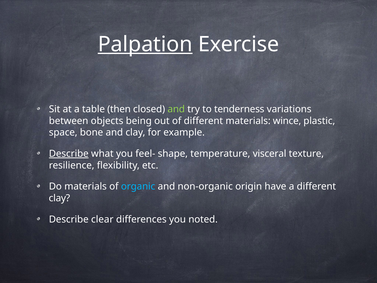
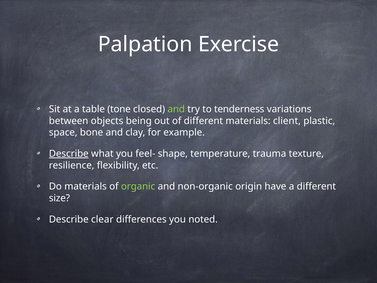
Palpation underline: present -> none (145, 44)
then: then -> tone (119, 109)
wince: wince -> client (287, 121)
visceral: visceral -> trauma (269, 154)
organic colour: light blue -> light green (138, 186)
clay: clay -> size (59, 198)
